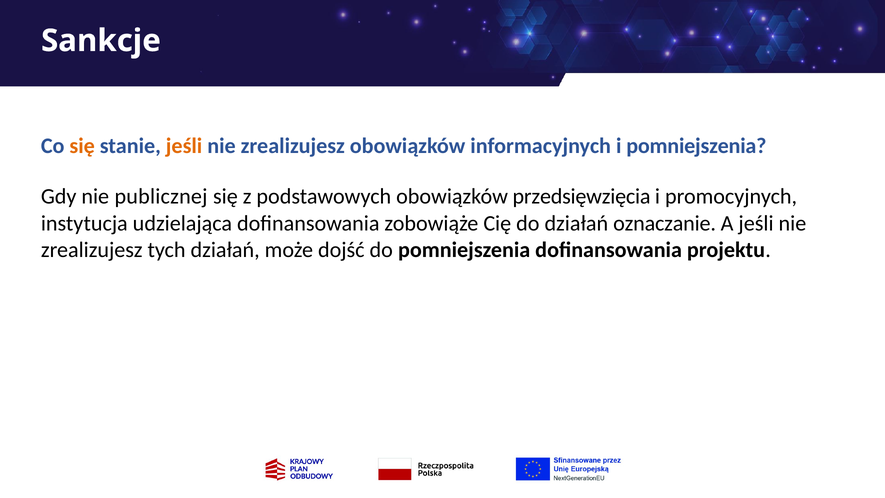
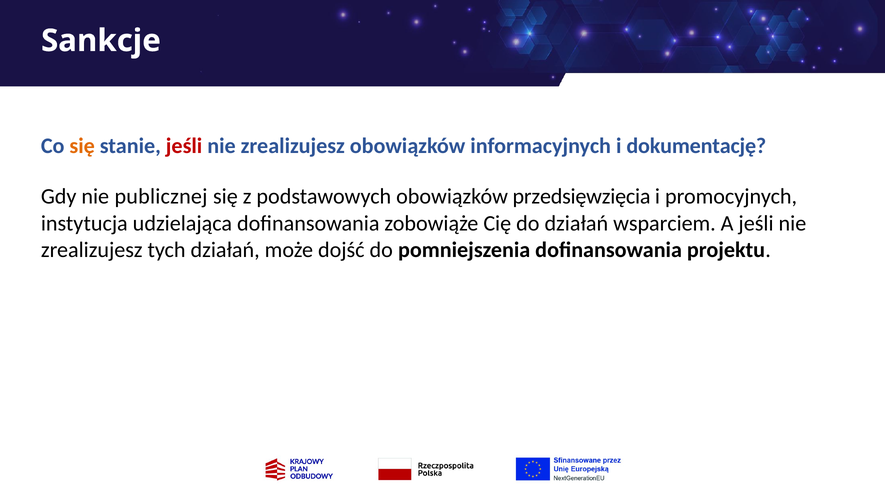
jeśli colour: orange -> red (184, 146)
i pomniejszenia: pomniejszenia -> dokumentację (696, 146)
oznaczanie: oznaczanie -> wsparciem (664, 223)
